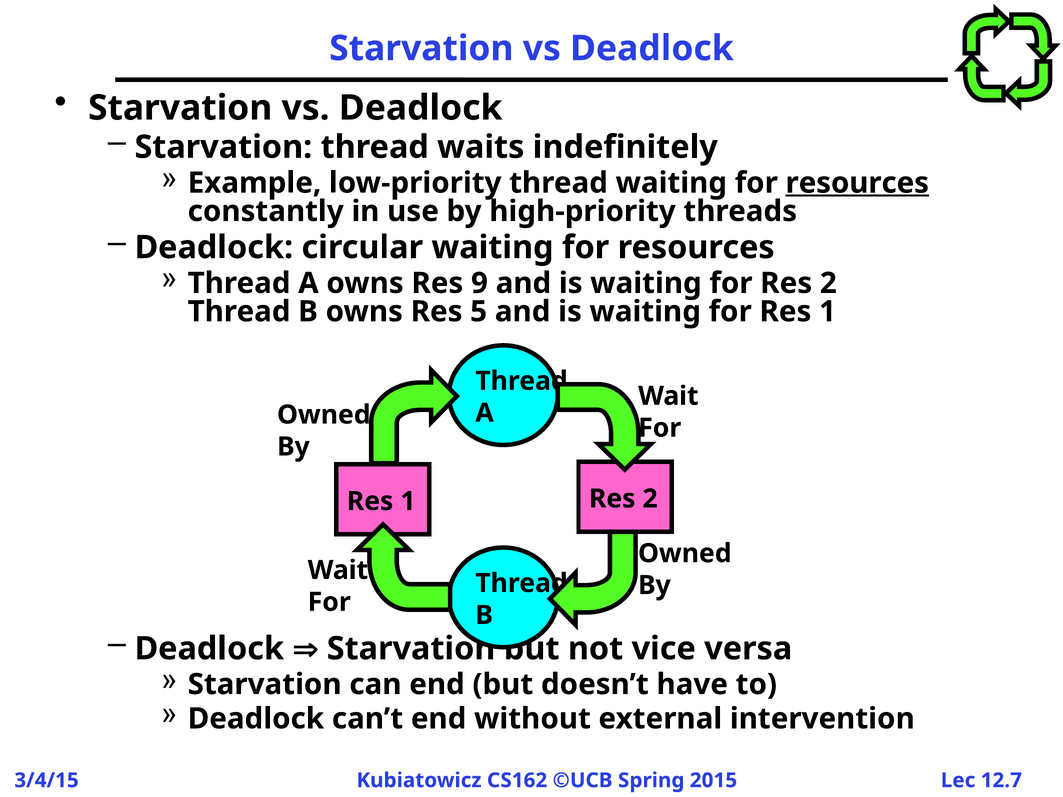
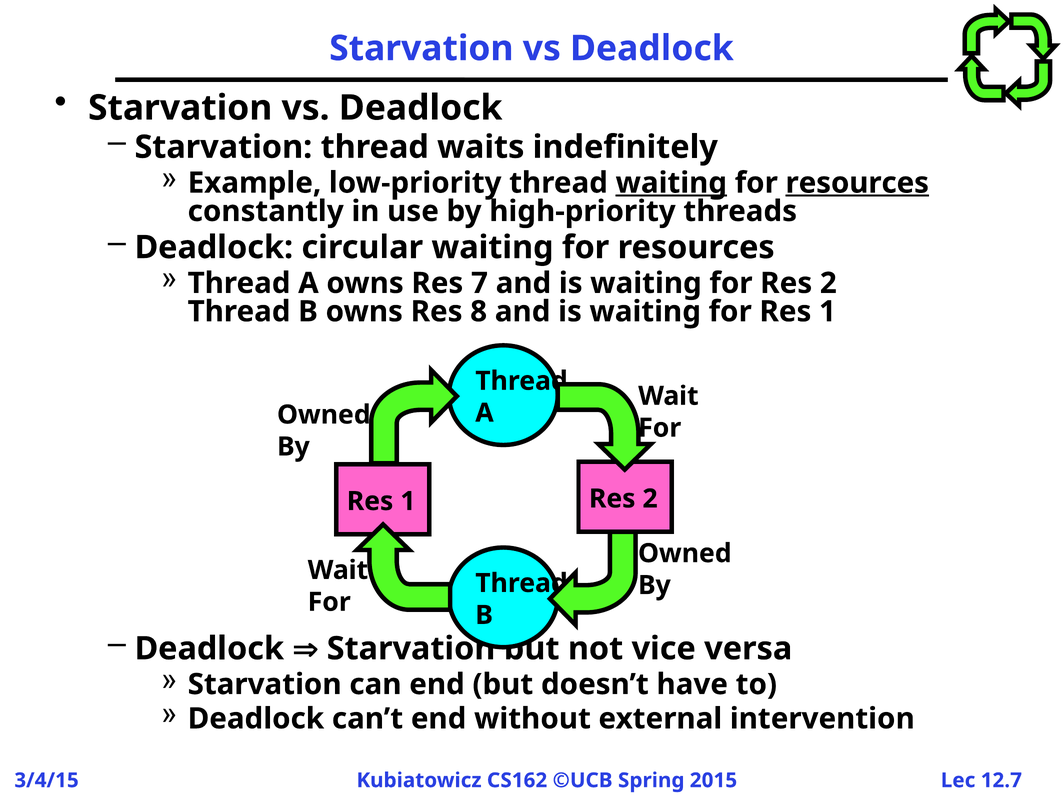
waiting underline: none -> present (671, 183)
9: 9 -> 7 (479, 283)
5: 5 -> 8 (479, 312)
